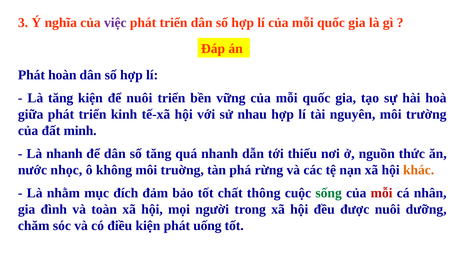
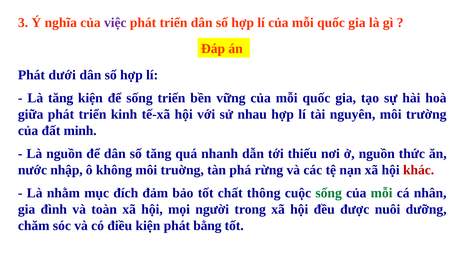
hoàn: hoàn -> dưới (62, 75)
để nuôi: nuôi -> sống (139, 98)
Là nhanh: nhanh -> nguồn (64, 153)
nhọc: nhọc -> nhập (67, 170)
khác colour: orange -> red (419, 170)
mỗi colour: red -> green (382, 193)
uống: uống -> bằng (207, 225)
